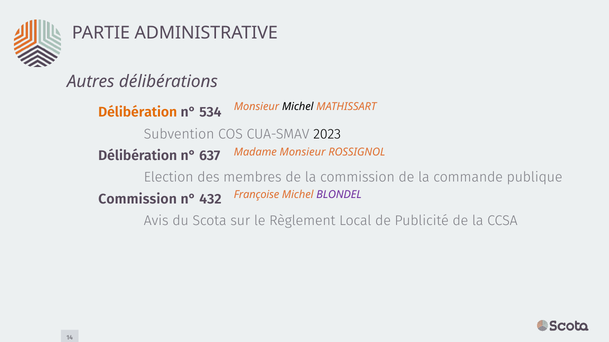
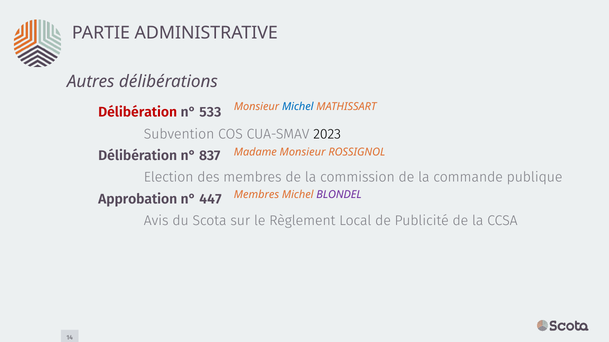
Michel colour: black -> blue (298, 107)
Délibération colour: orange -> red (138, 112)
534: 534 -> 533 (210, 112)
637: 637 -> 837 (210, 156)
Françoise: Françoise -> Membres (257, 195)
Commission: Commission -> Approbation (138, 199)
432: 432 -> 447 (210, 199)
